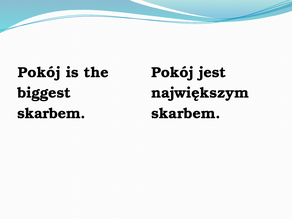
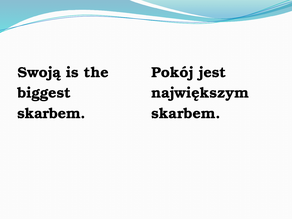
Pokój: Pokój -> Swoją (39, 73)
